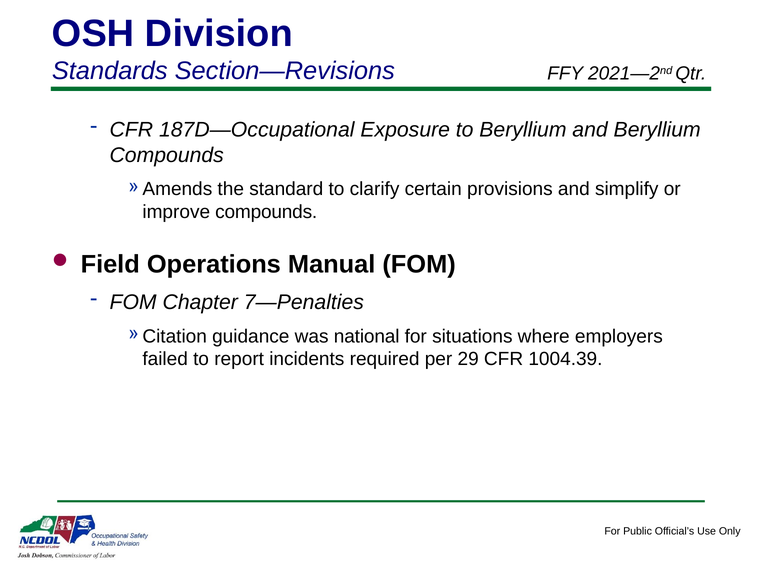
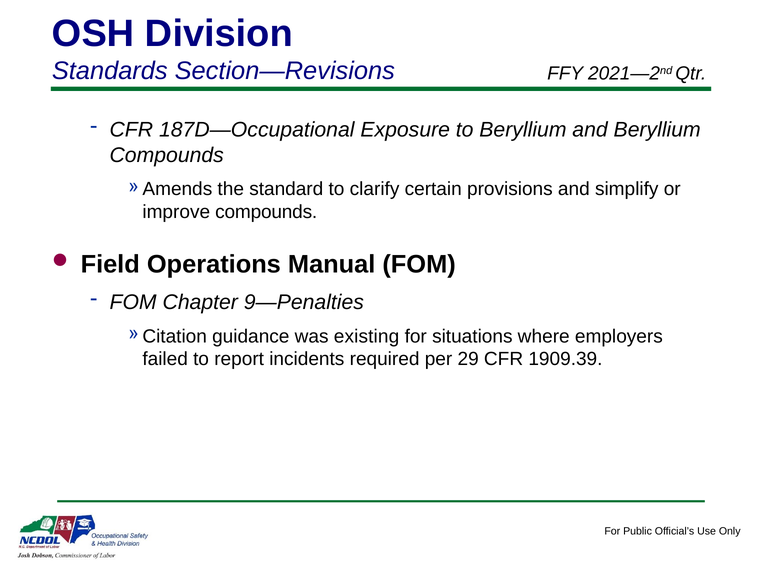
7—Penalties: 7—Penalties -> 9—Penalties (304, 302)
national: national -> existing (367, 337)
1004.39: 1004.39 -> 1909.39 (565, 359)
